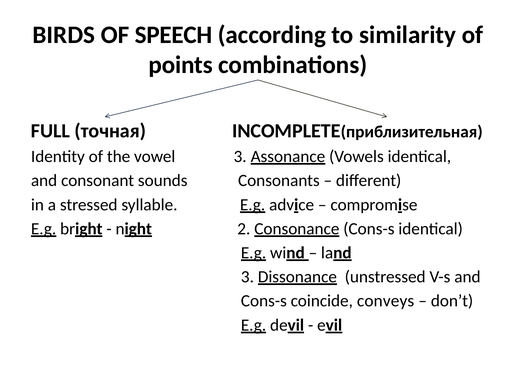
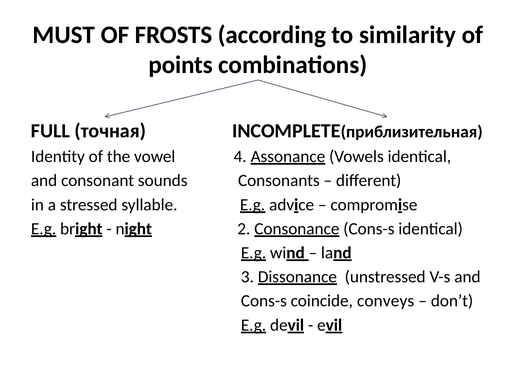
BIRDS: BIRDS -> MUST (64, 35)
SPEECH: SPEECH -> FROSTS (174, 35)
vowel 3: 3 -> 4 (240, 157)
